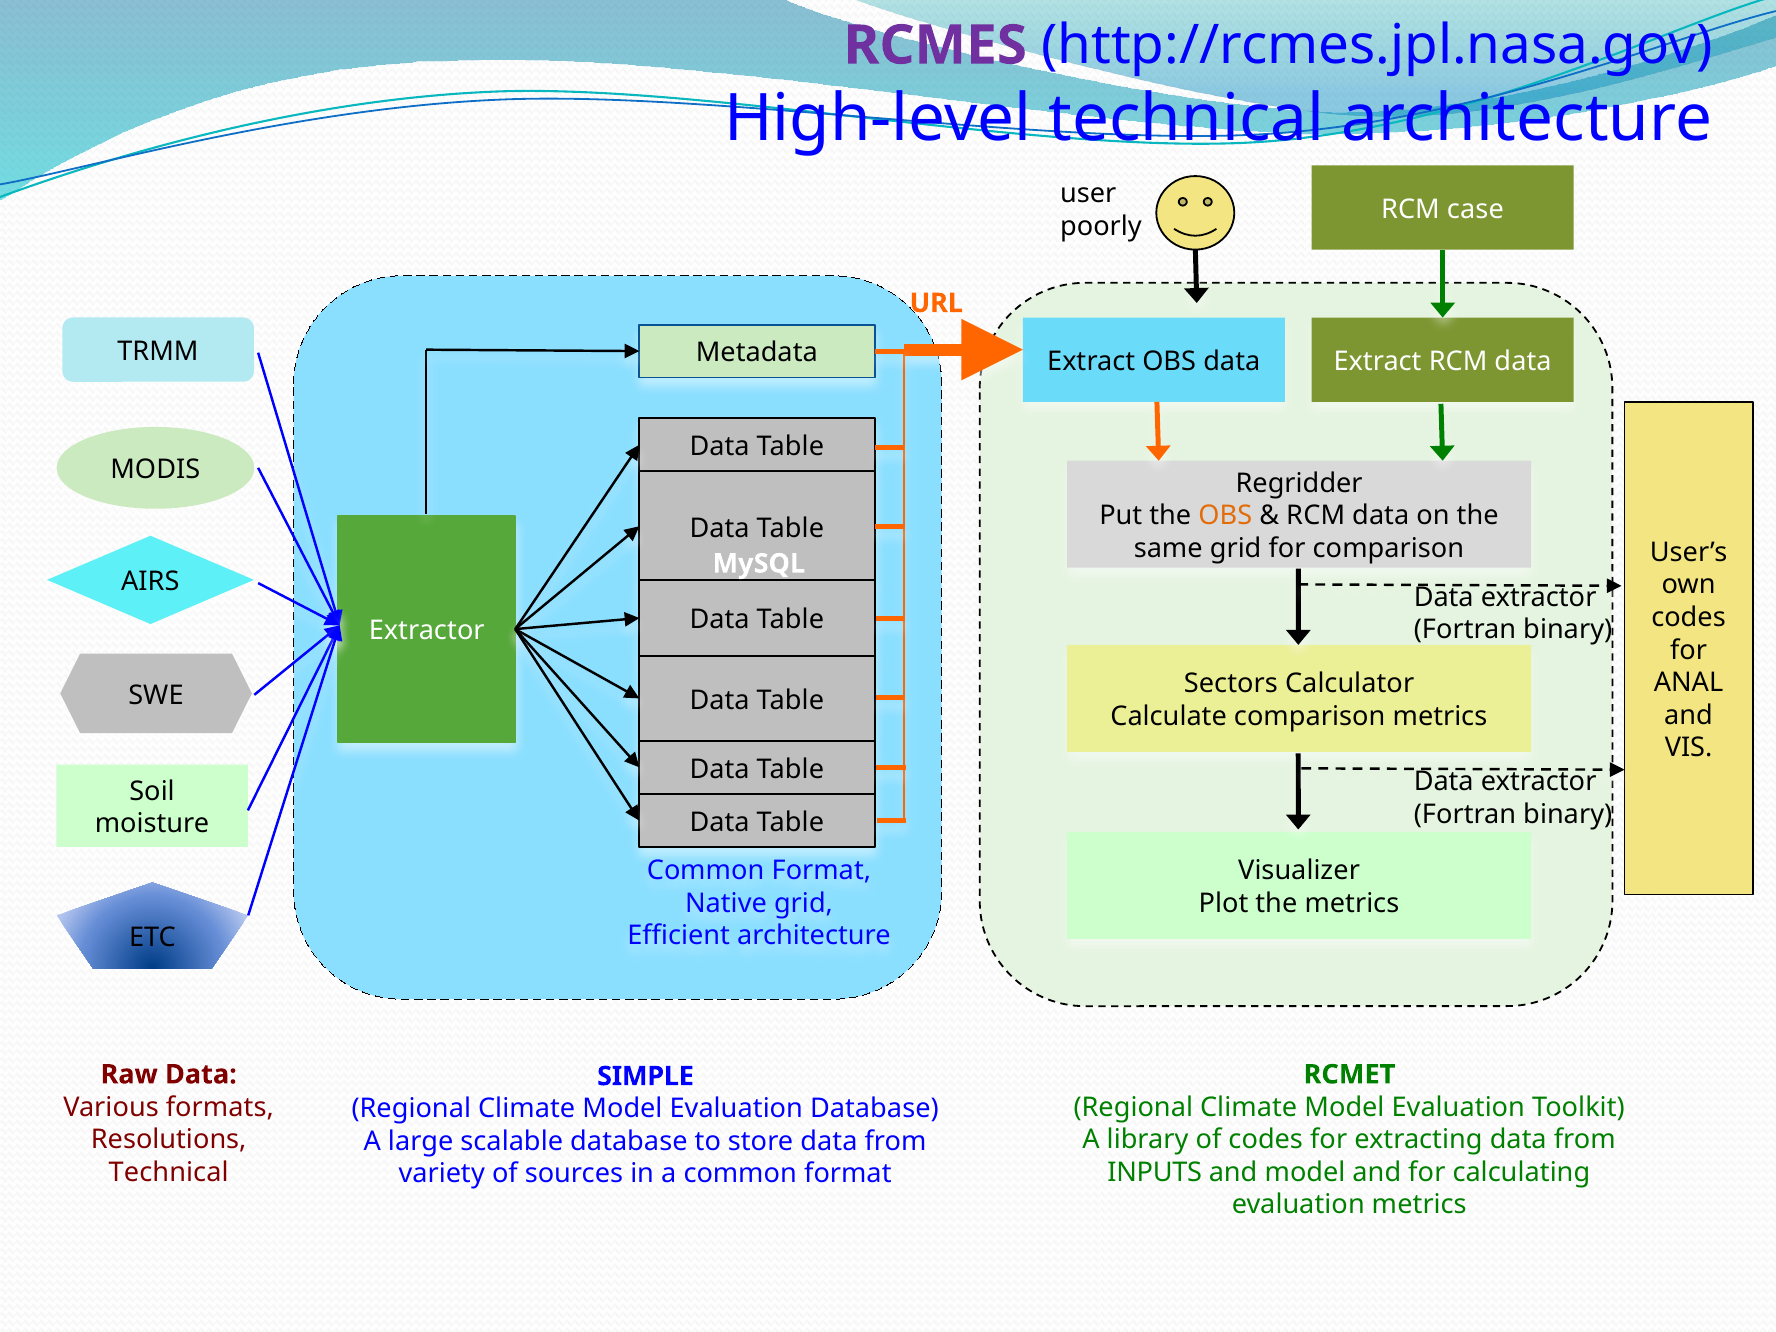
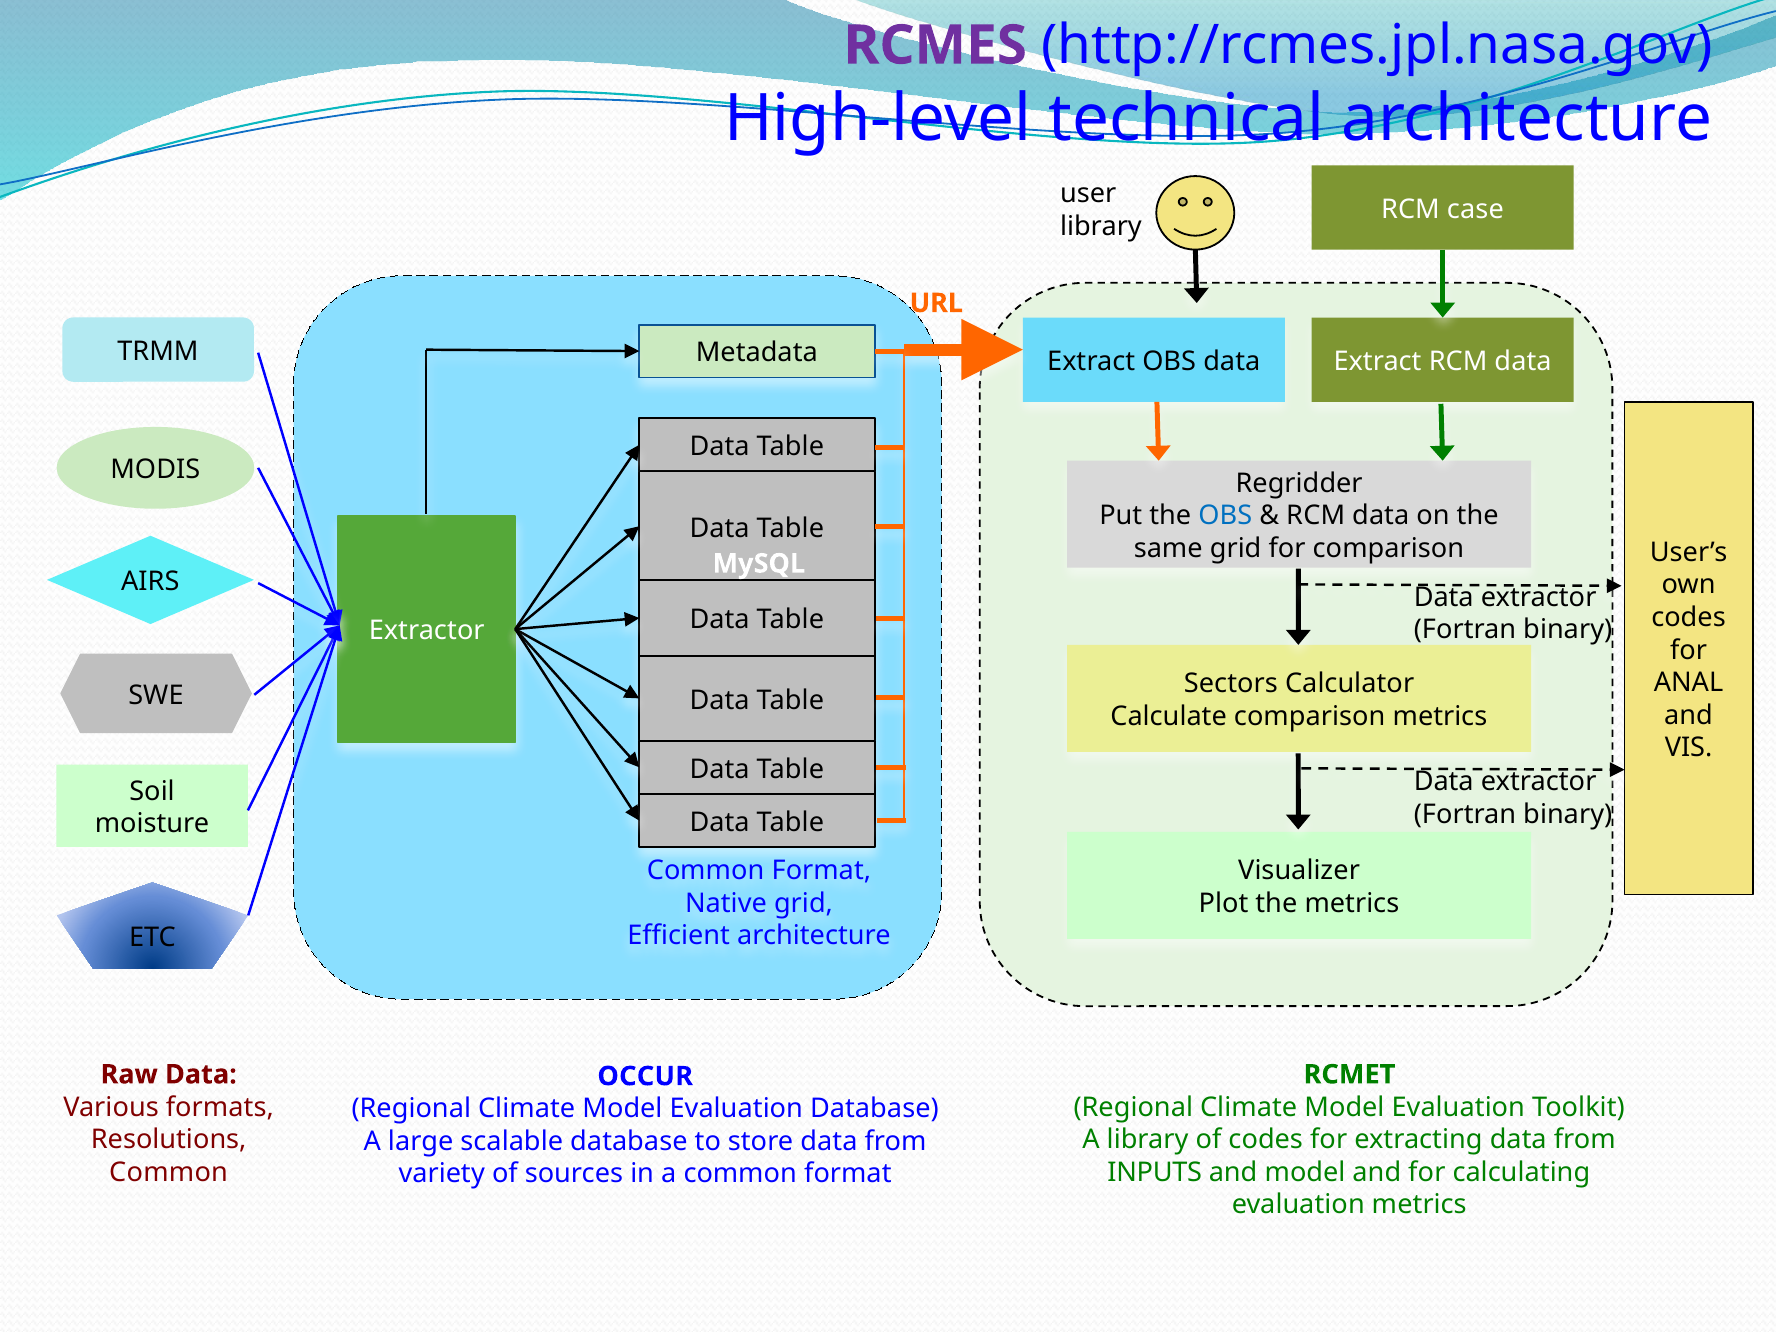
poorly: poorly -> library (1101, 226)
OBS colour: orange -> blue (1225, 516)
SIMPLE: SIMPLE -> OCCUR (645, 1076)
Technical: Technical -> Common (169, 1172)
